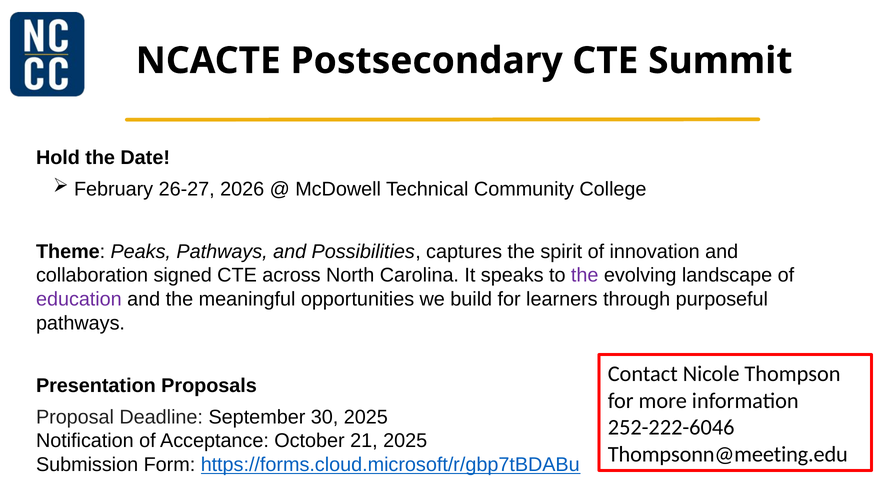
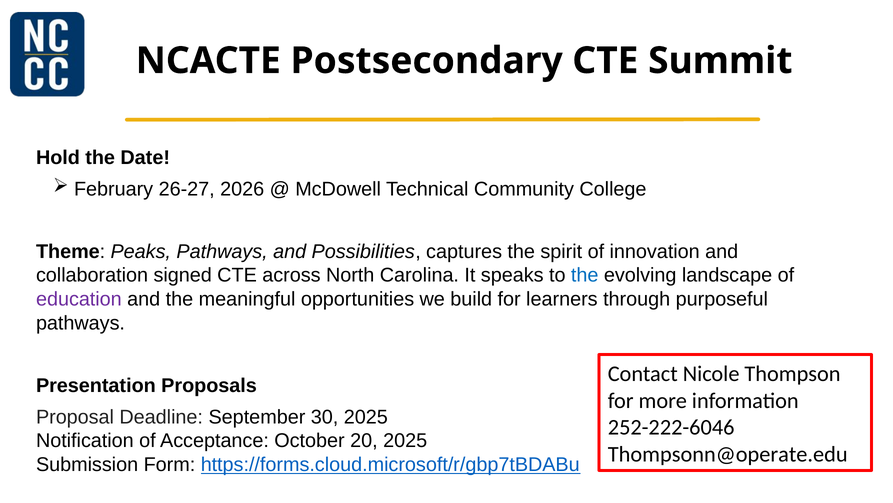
the colour: purple -> blue (585, 275)
21: 21 -> 20 (364, 440)
Thompsonn@meeting.edu: Thompsonn@meeting.edu -> Thompsonn@operate.edu (728, 454)
